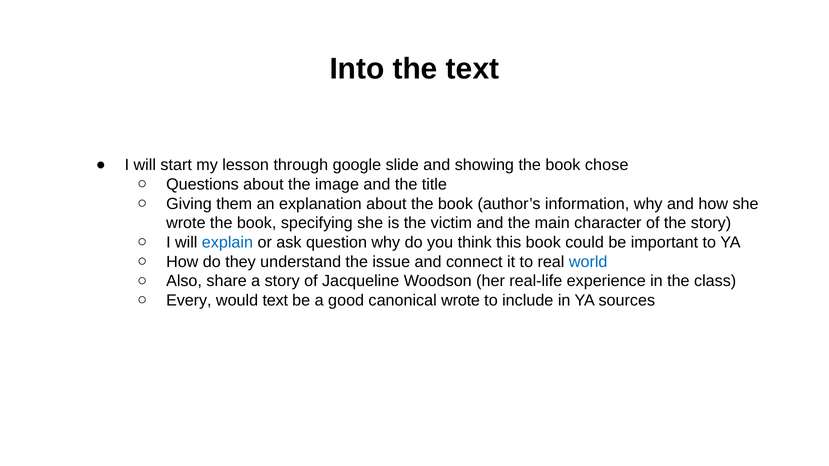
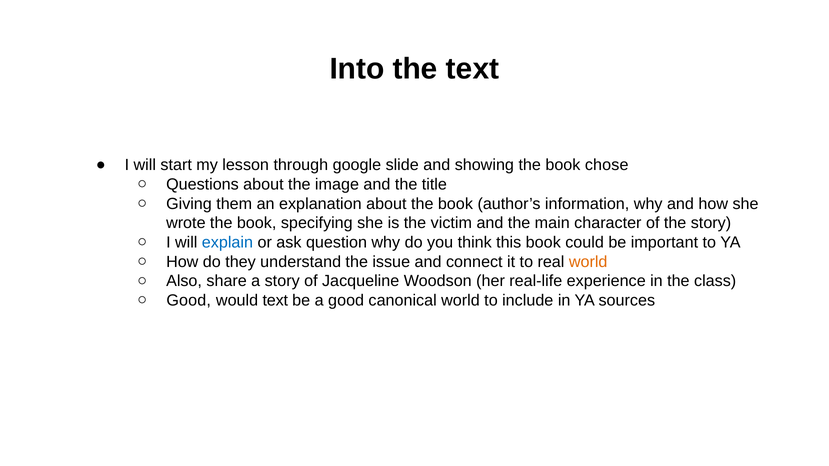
world colour: blue -> orange (588, 262)
Every: Every -> Good (189, 301)
canonical wrote: wrote -> world (460, 301)
